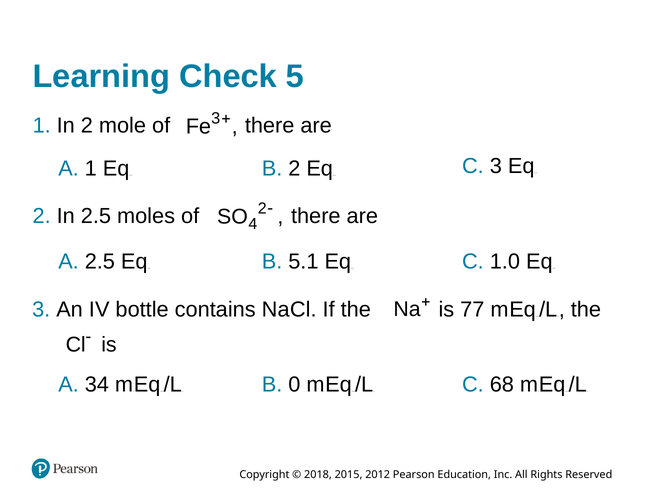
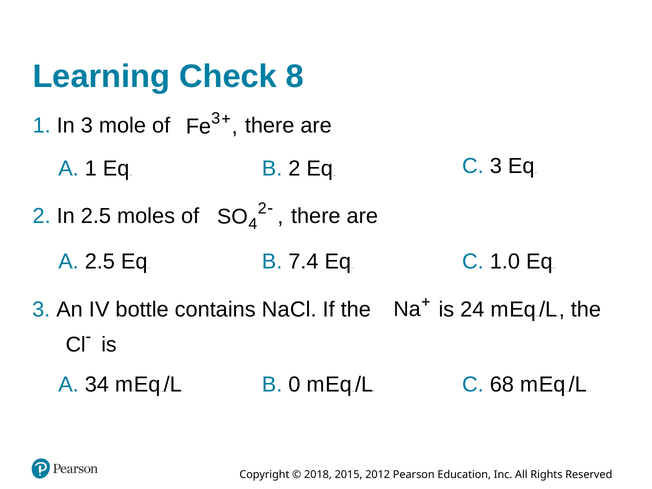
5: 5 -> 8 (295, 76)
In 2: 2 -> 3 (87, 125)
5.1: 5.1 -> 7.4 (303, 262)
77: 77 -> 24 (472, 310)
